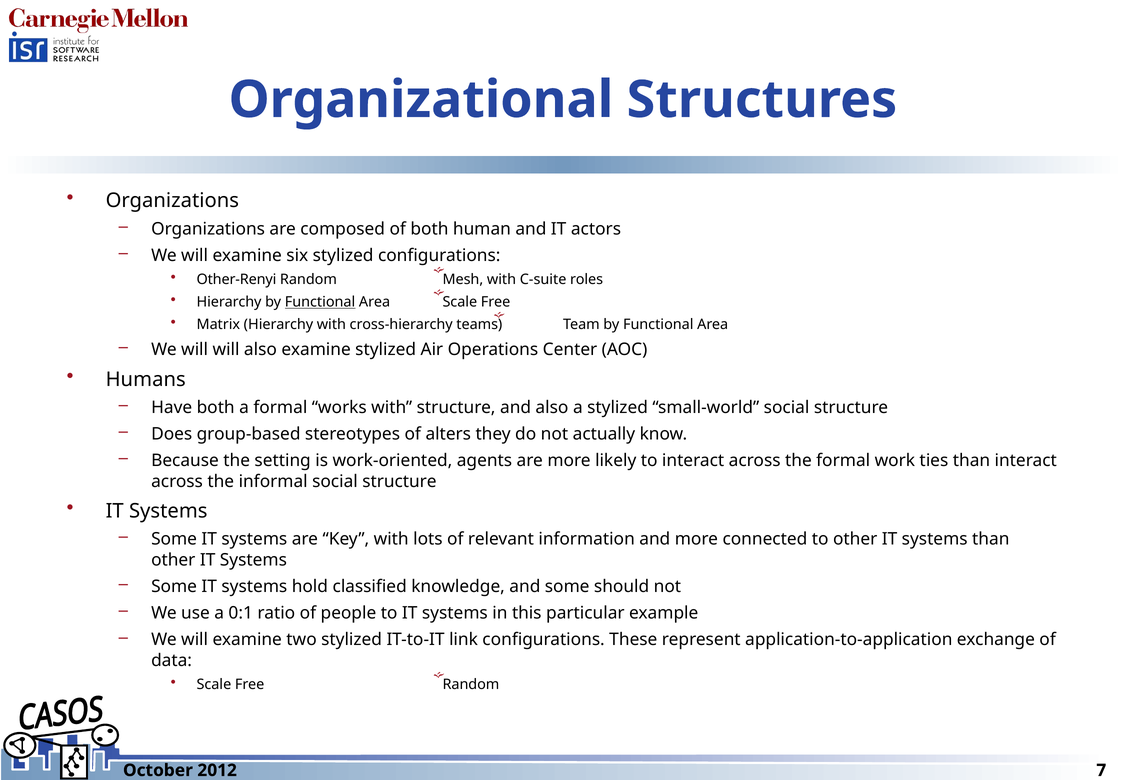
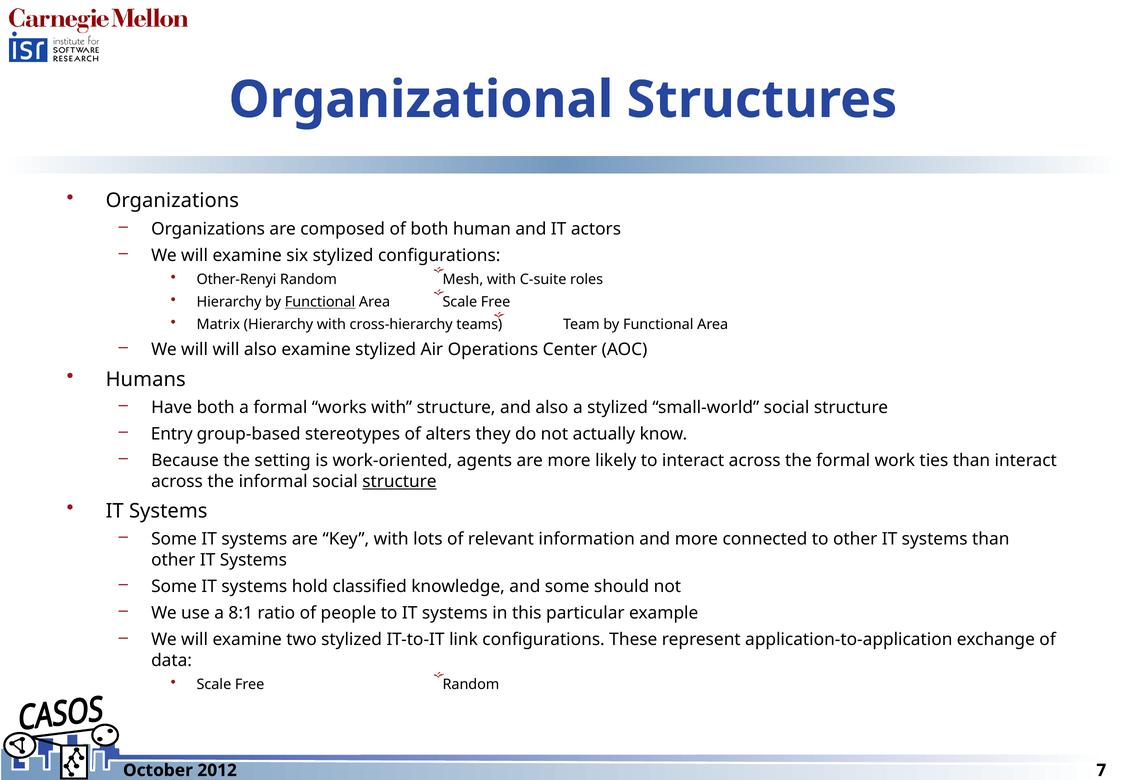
Does: Does -> Entry (172, 434)
structure underline: none -> present (399, 481)
0:1: 0:1 -> 8:1 (241, 613)
